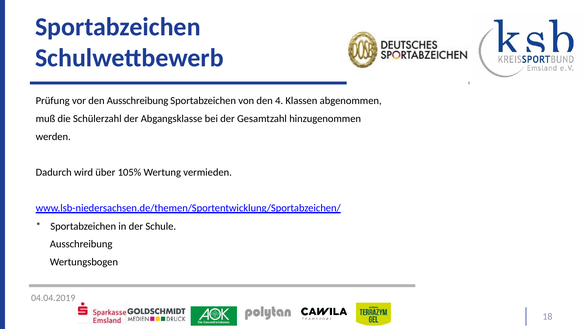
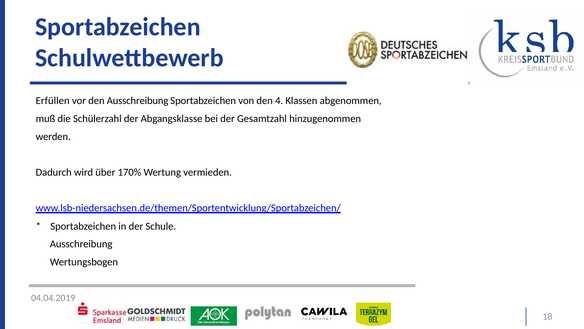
Prüfung: Prüfung -> Erfüllen (53, 101)
105%: 105% -> 170% (129, 172)
